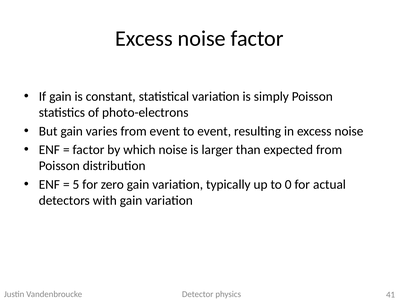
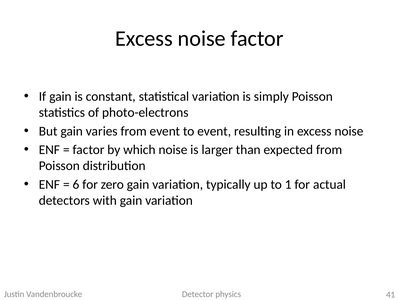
5: 5 -> 6 (76, 184)
0: 0 -> 1 (288, 184)
